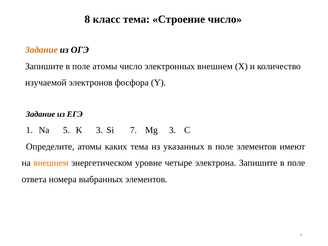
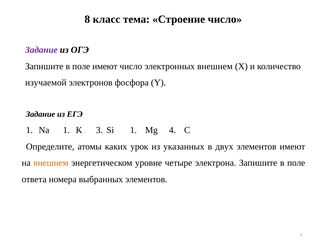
Задание colour: orange -> purple (41, 50)
поле атомы: атомы -> имеют (105, 66)
Na 5: 5 -> 1 (66, 130)
Si 7: 7 -> 1 (133, 130)
Mg 3: 3 -> 4 (172, 130)
каких тема: тема -> урок (139, 147)
указанных в поле: поле -> двух (224, 147)
